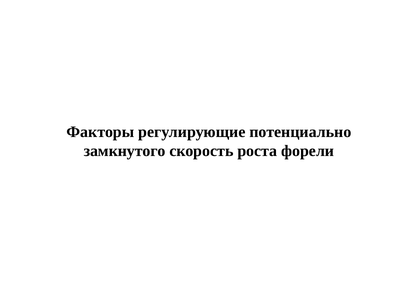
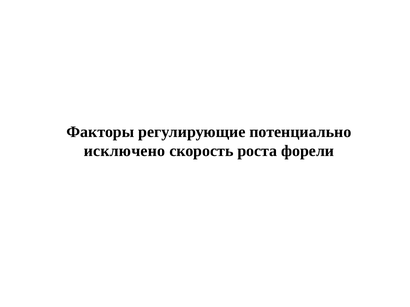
замкнутого: замкнутого -> исключено (124, 151)
